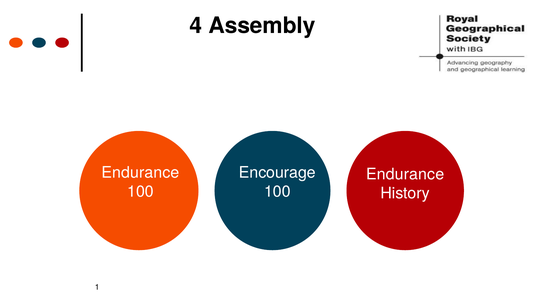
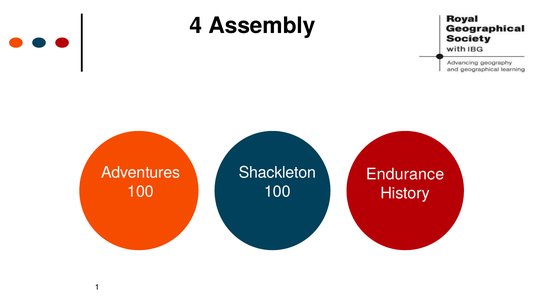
Endurance: Endurance -> Adventures (141, 172)
Encourage: Encourage -> Shackleton (277, 172)
